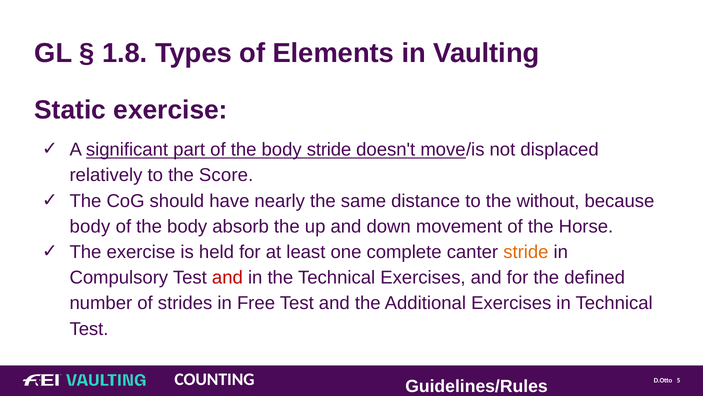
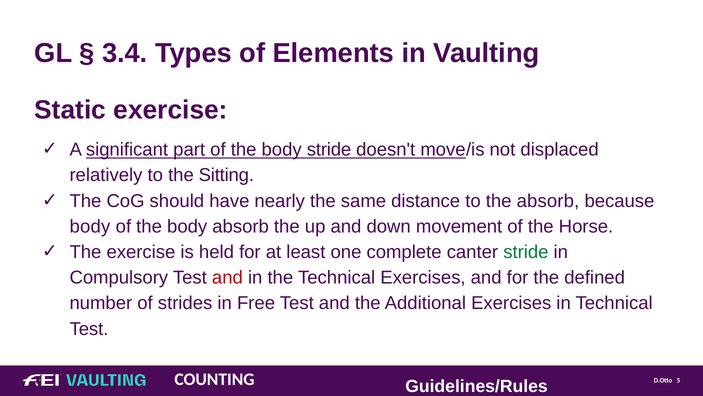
1.8: 1.8 -> 3.4 (125, 53)
Score: Score -> Sitting (226, 175)
the without: without -> absorb (548, 201)
stride colour: orange -> green (526, 252)
